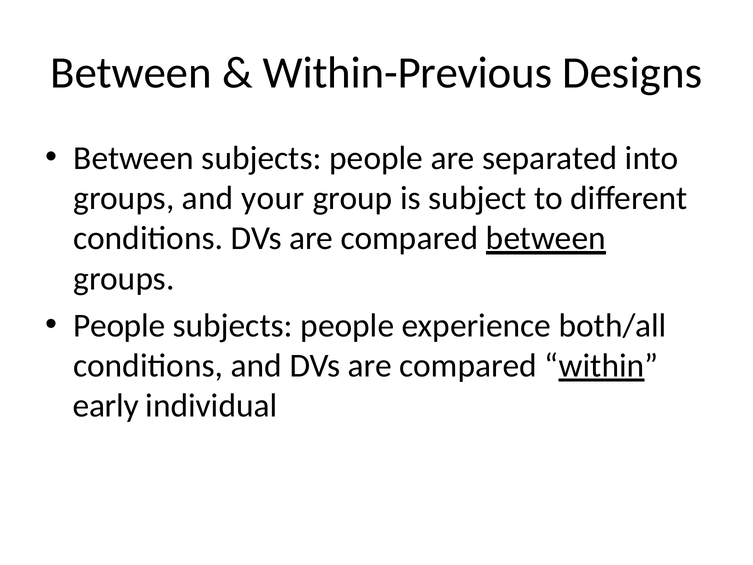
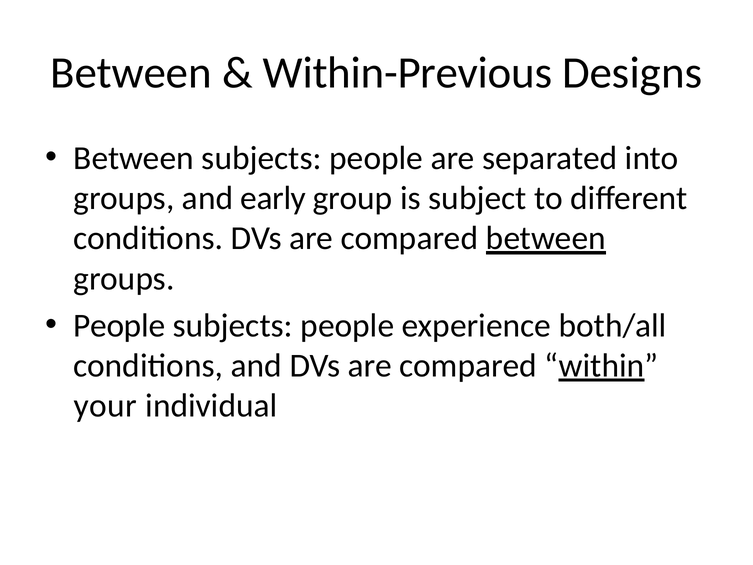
your: your -> early (273, 198)
early: early -> your (105, 406)
